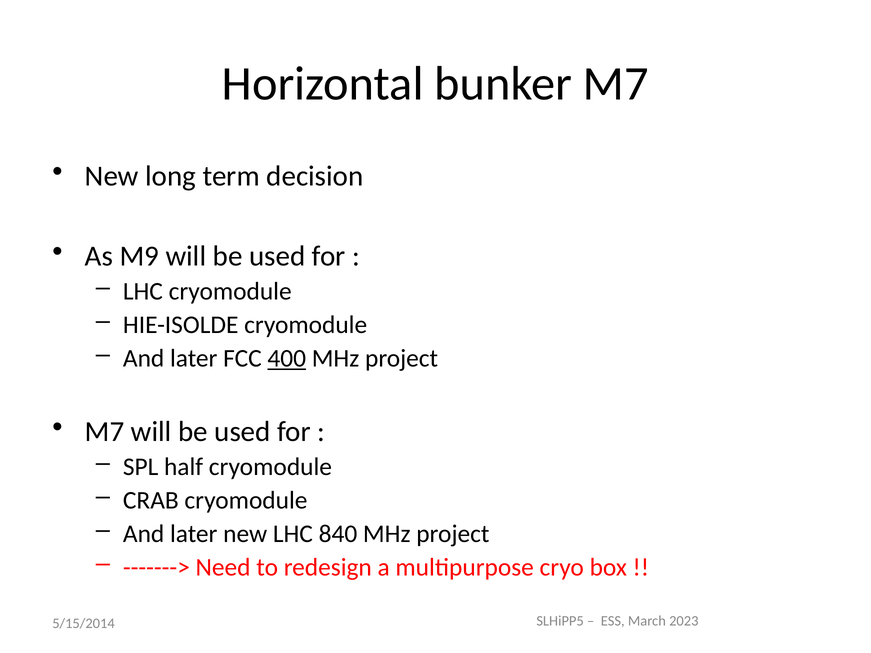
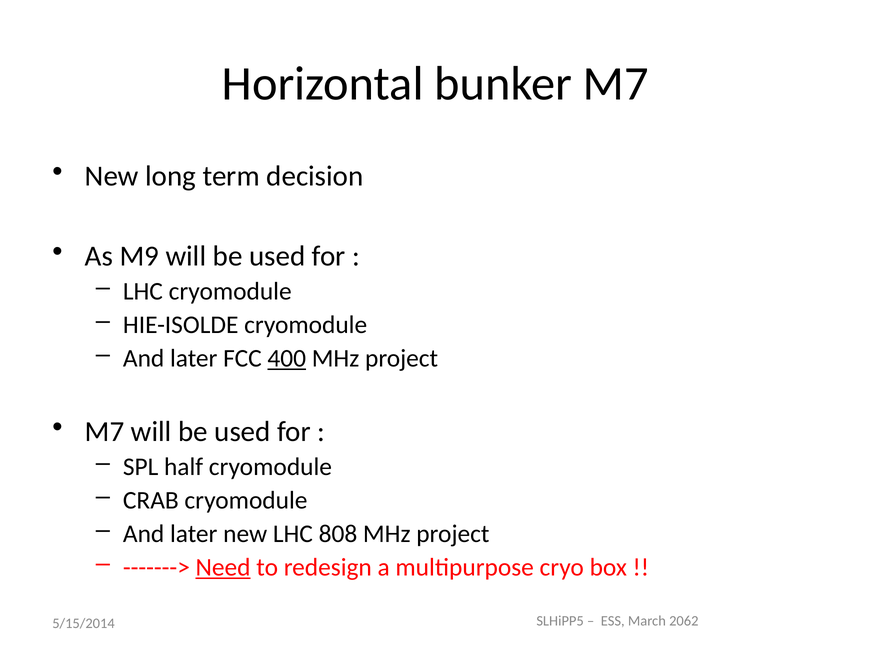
840: 840 -> 808 (338, 534)
Need underline: none -> present (223, 567)
2023: 2023 -> 2062 (684, 621)
